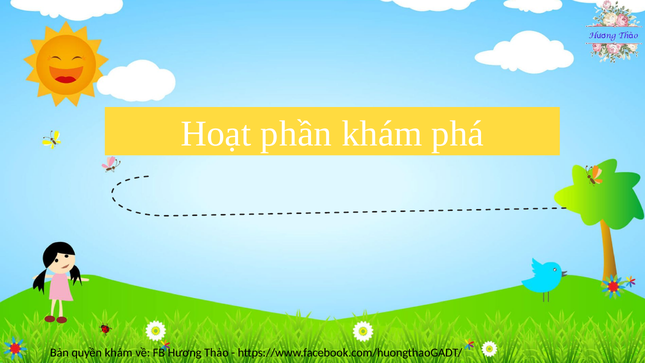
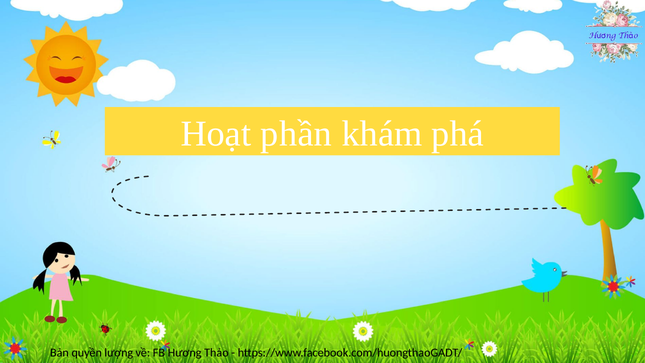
quyền khám: khám -> lượng (119, 352)
